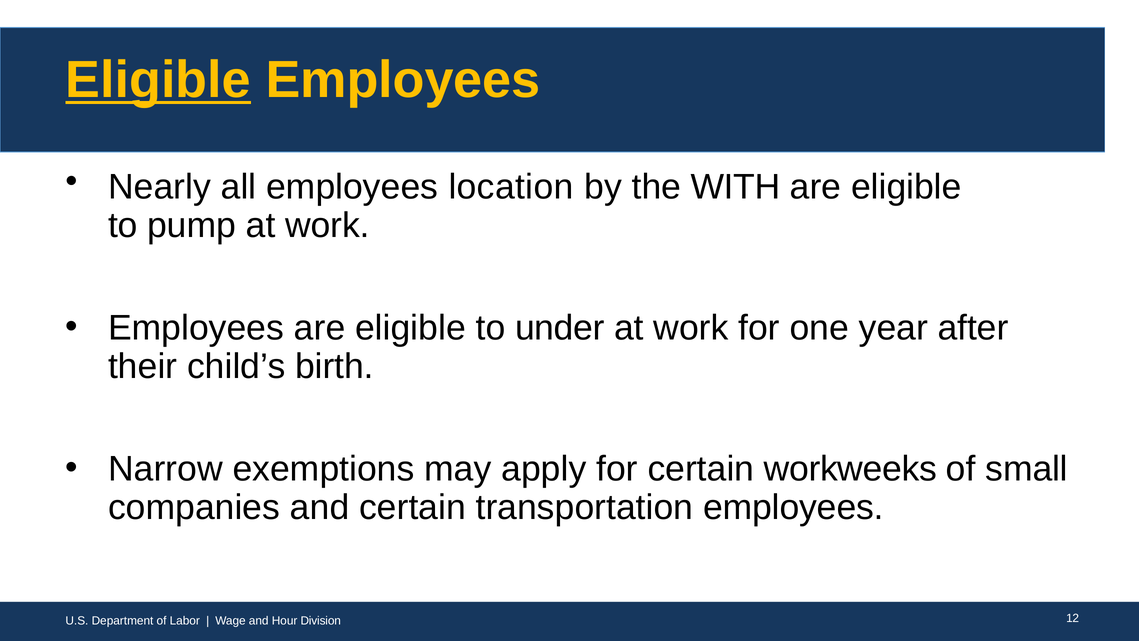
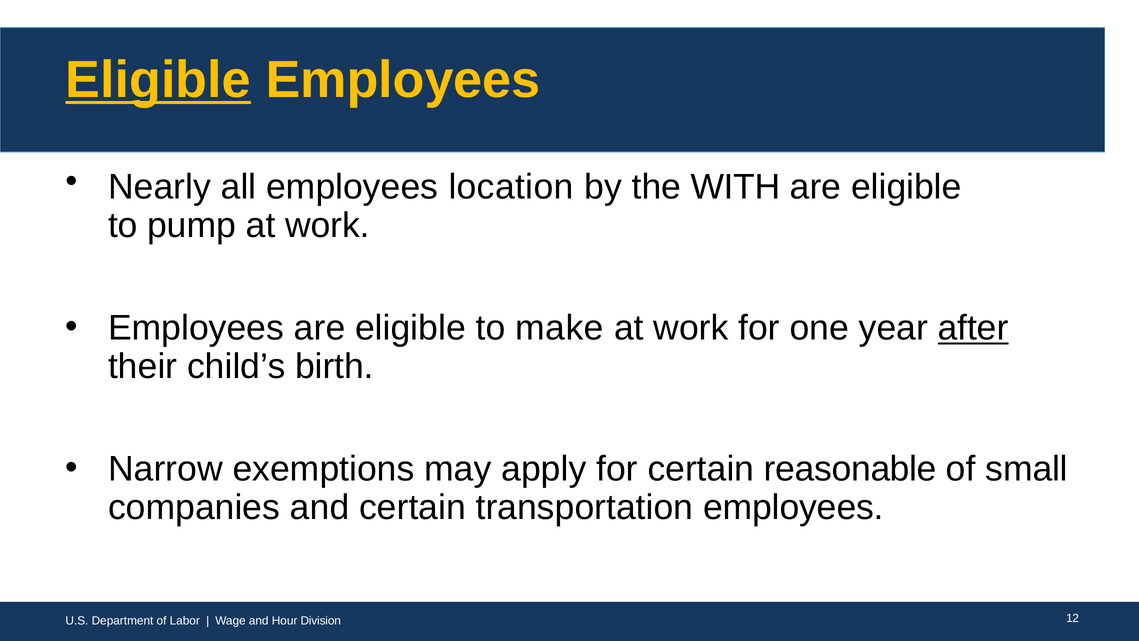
under: under -> make (559, 328)
after underline: none -> present (973, 328)
workweeks: workweeks -> reasonable (850, 469)
